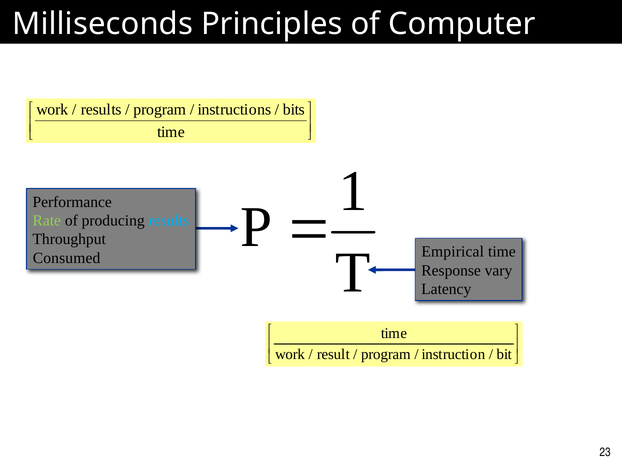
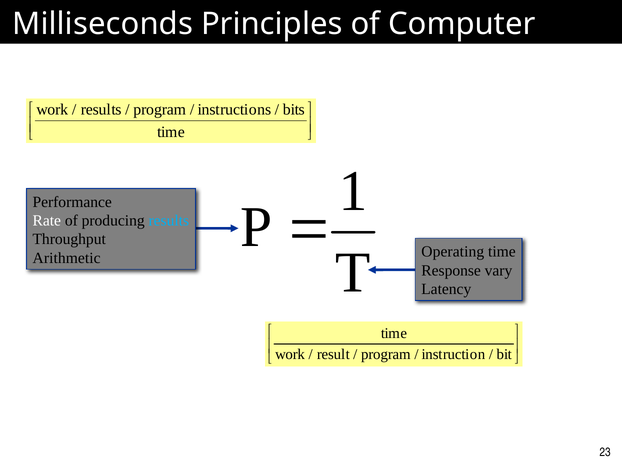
Empirical: Empirical -> Operating (453, 251)
Rate colour: light green -> white (47, 220)
Consumed: Consumed -> Arithmetic (67, 258)
